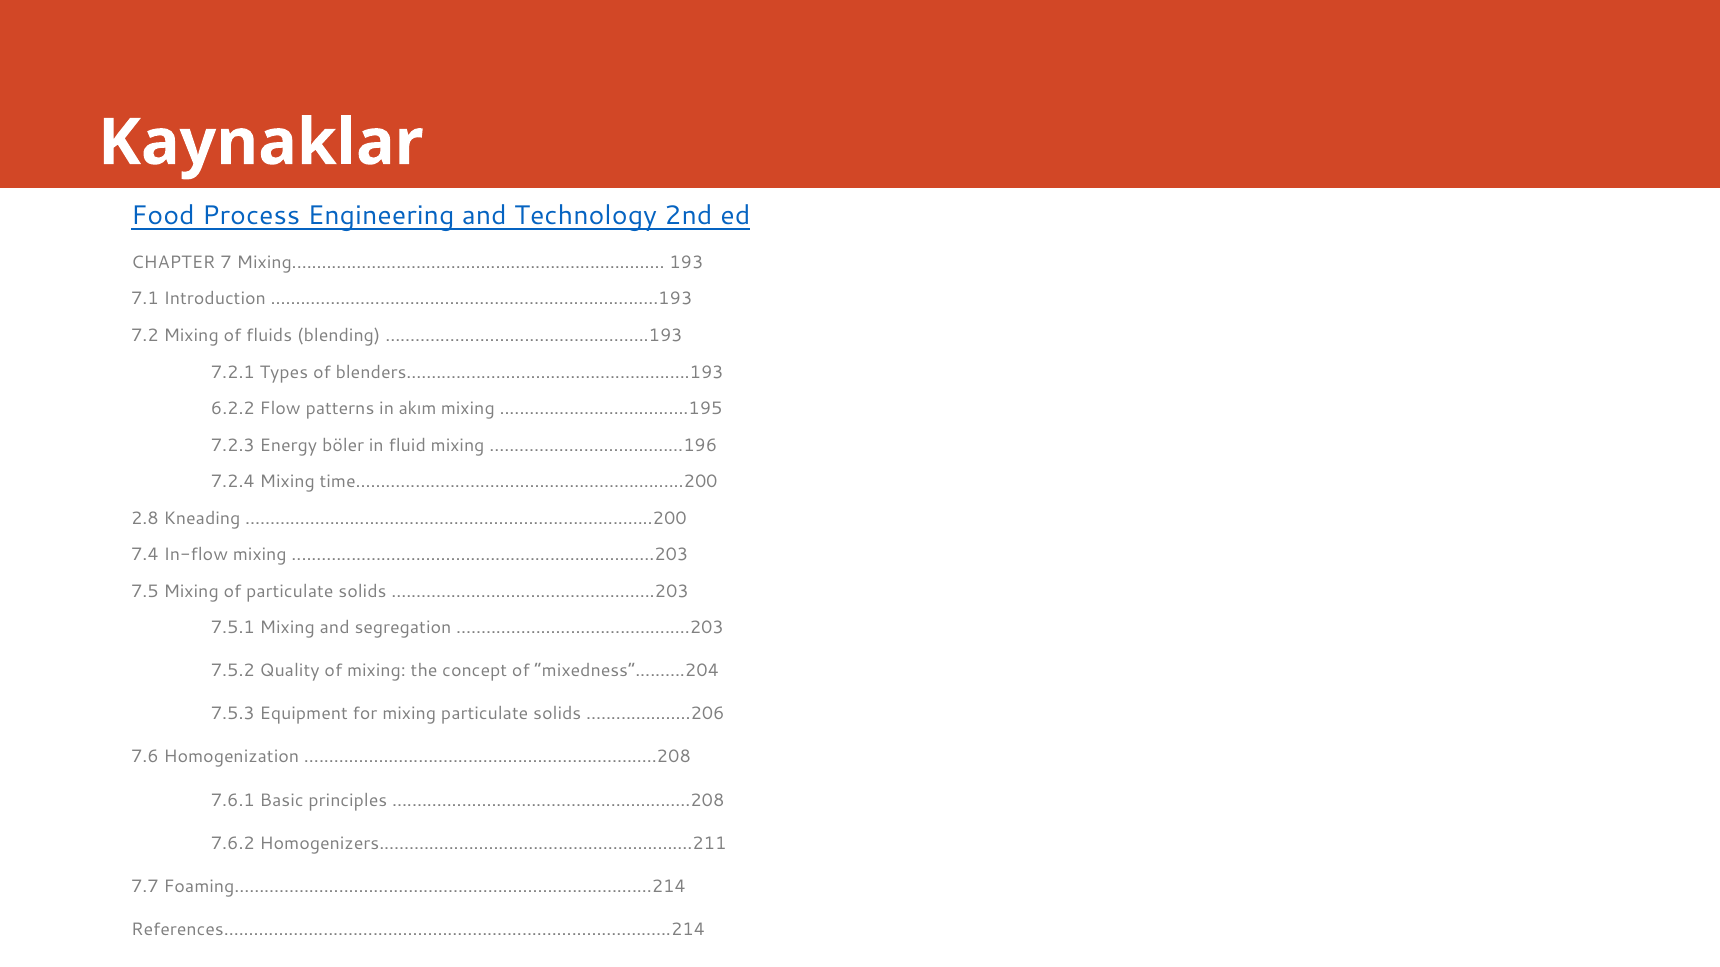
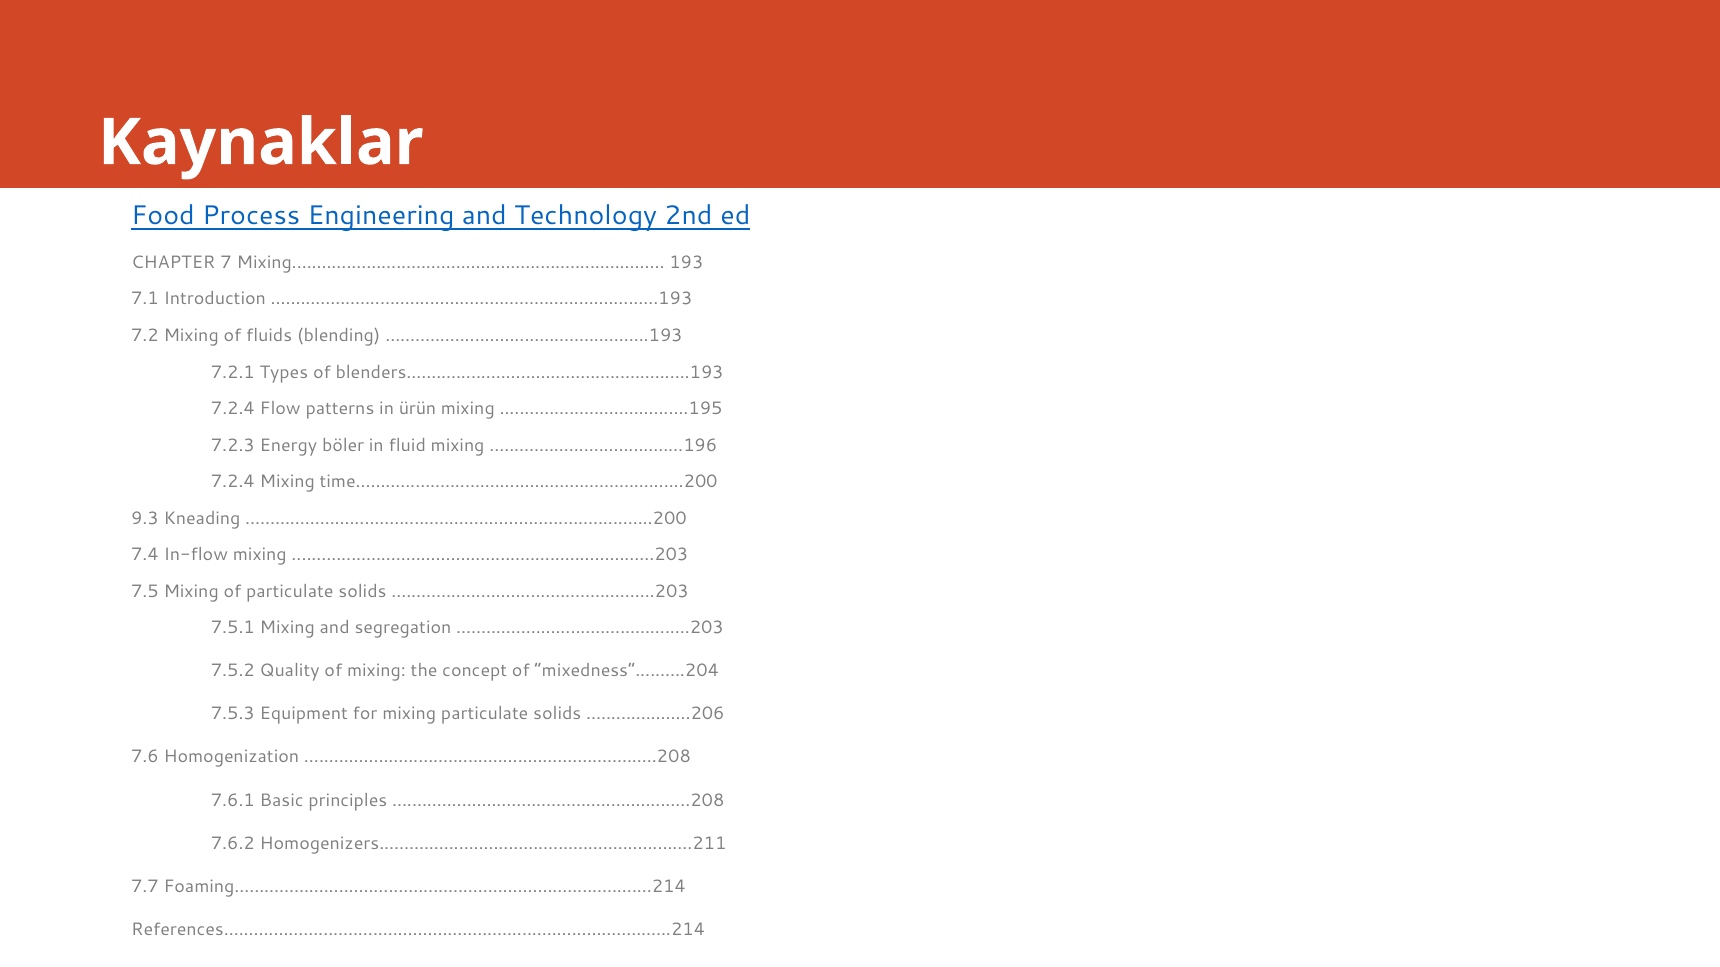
6.2.2: 6.2.2 -> 7.2.4 (233, 409)
akım: akım -> ürün (418, 409)
2.8: 2.8 -> 9.3 (145, 519)
